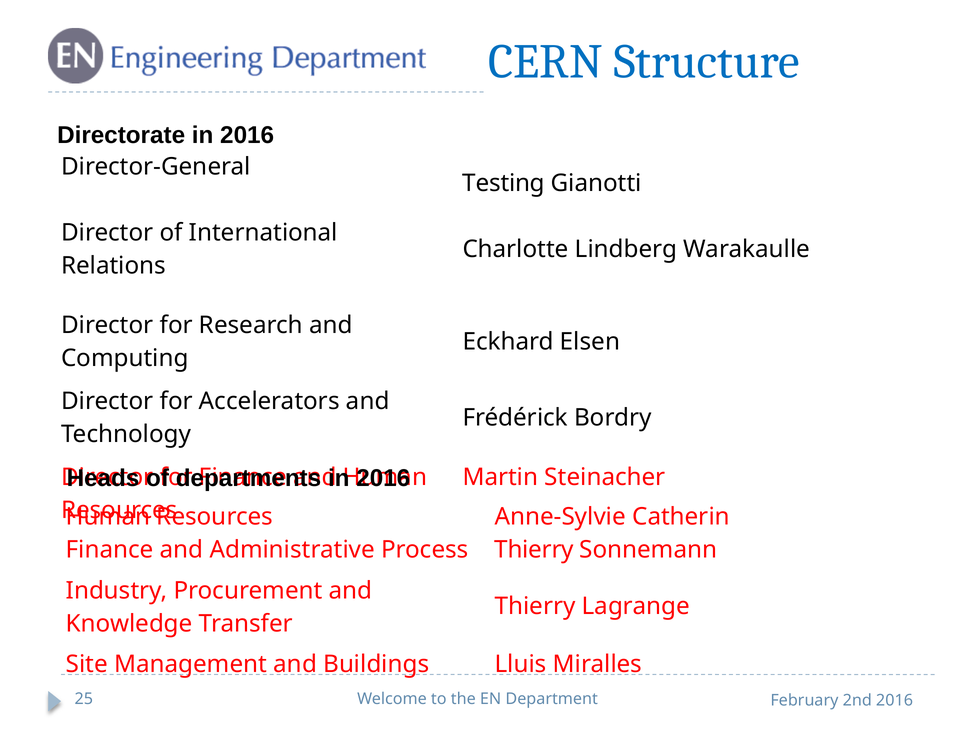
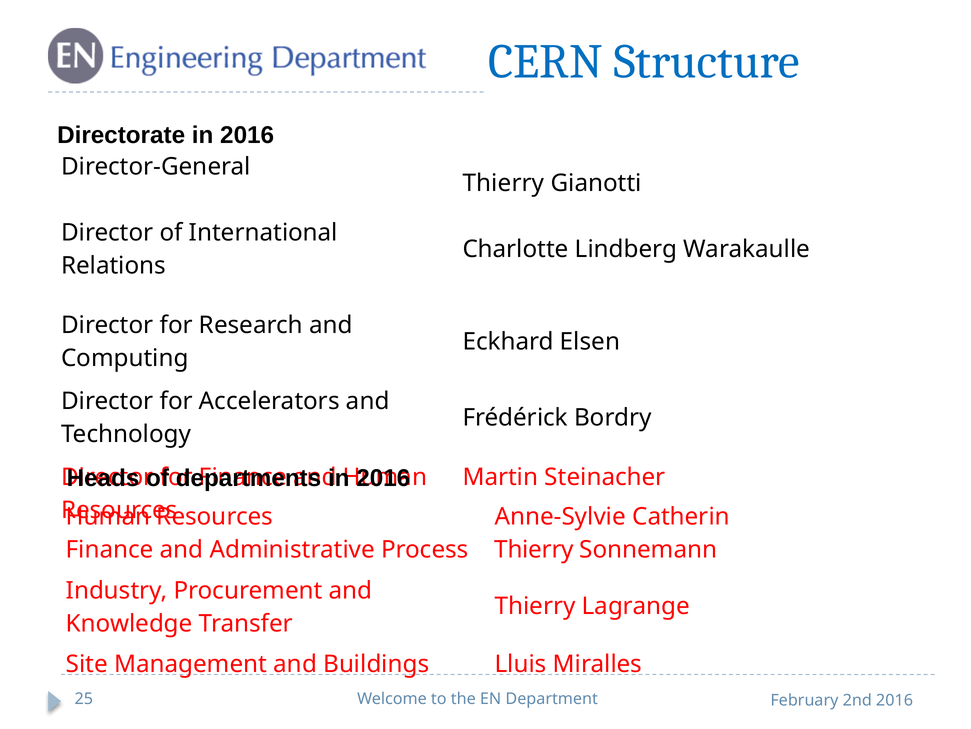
Testing: Testing -> Thierry (503, 183)
